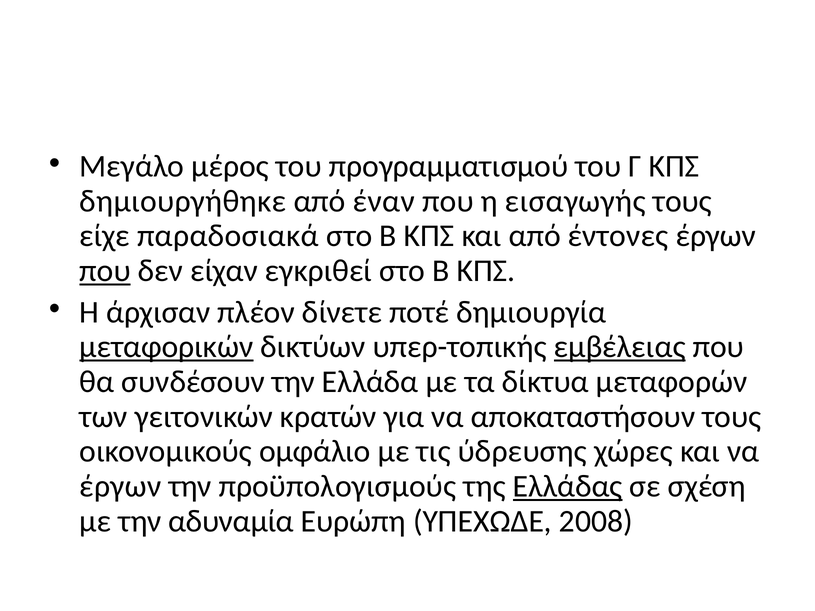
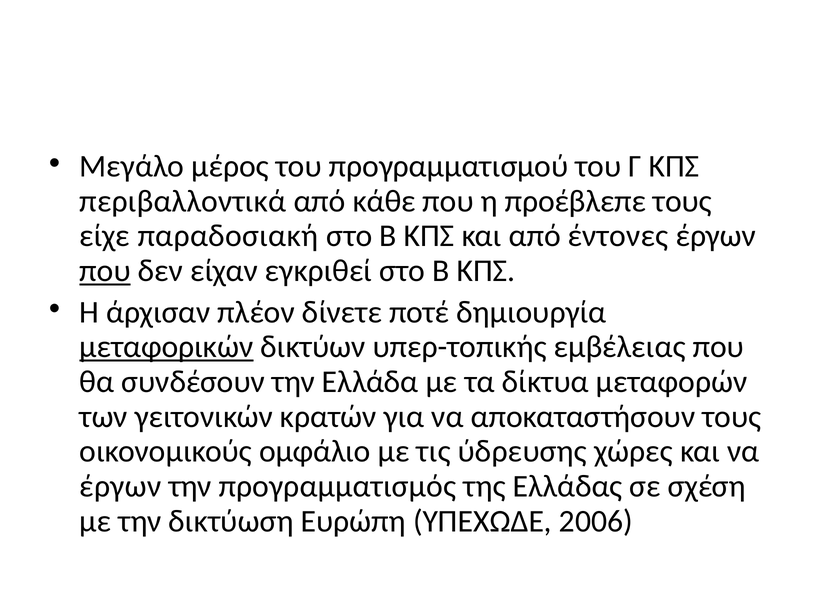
δημιουργήθηκε: δημιουργήθηκε -> περιβαλλοντικά (183, 201)
έναν: έναν -> κάθε (384, 201)
εισαγωγής: εισαγωγής -> προέβλεπε (575, 201)
παραδοσιακά: παραδοσιακά -> παραδοσιακή (228, 236)
εμβέλειας underline: present -> none (620, 347)
προϋπολογισμούς: προϋπολογισμούς -> προγραμματισμός (337, 487)
Ελλάδας underline: present -> none (568, 487)
αδυναμία: αδυναμία -> δικτύωση (231, 521)
2008: 2008 -> 2006 (596, 521)
